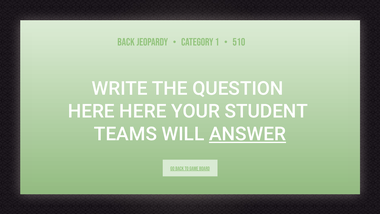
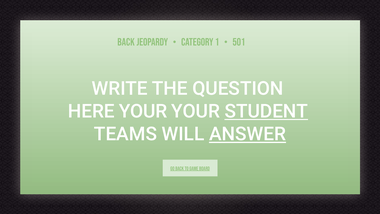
510: 510 -> 501 (239, 42)
HERE HERE: HERE -> YOUR (143, 111)
STUDENT underline: none -> present (266, 111)
